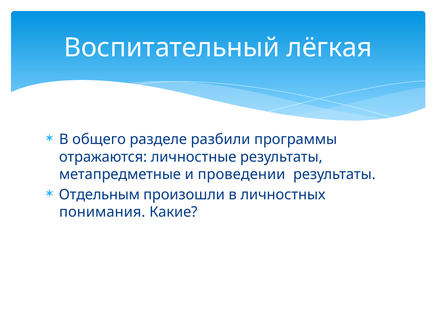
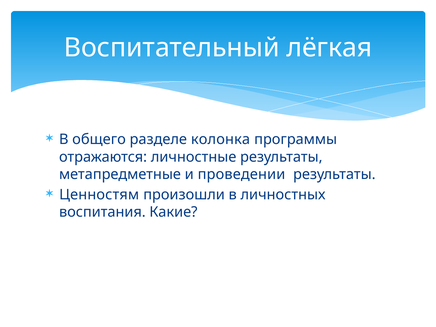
разбили: разбили -> колонка (220, 139)
Отдельным: Отдельным -> Ценностям (99, 195)
понимания: понимания -> воспитания (102, 212)
